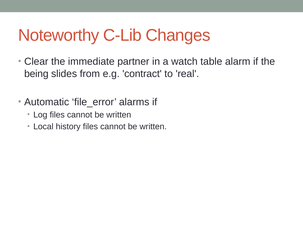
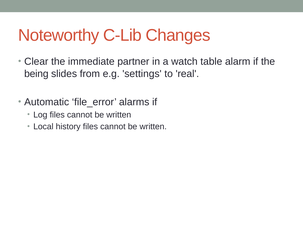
contract: contract -> settings (142, 73)
